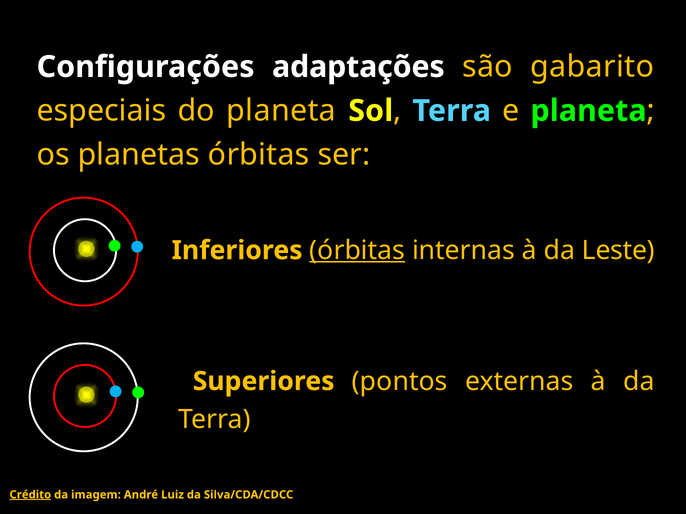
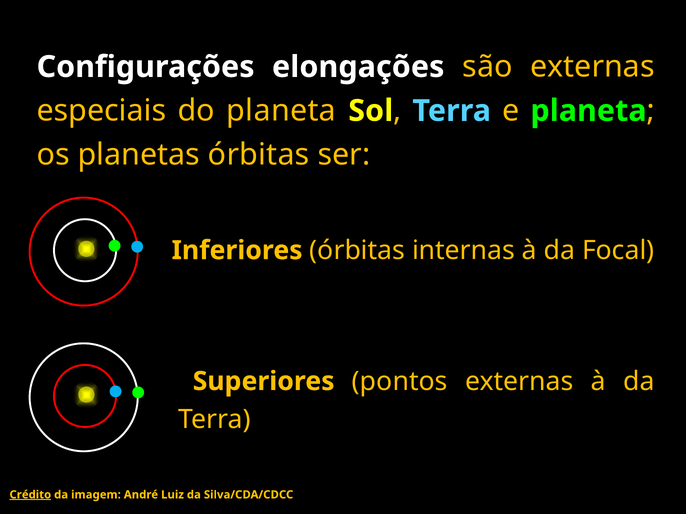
adaptações: adaptações -> elongações (358, 67)
são gabarito: gabarito -> externas (592, 67)
órbitas underline: present -> none (357, 251)
Leste: Leste -> Focal (618, 251)
